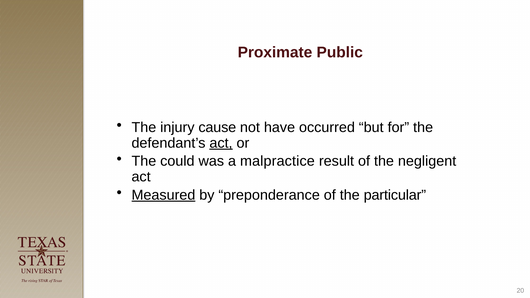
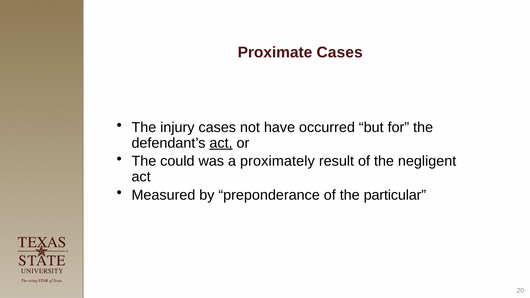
Proximate Public: Public -> Cases (340, 52)
injury cause: cause -> cases (217, 128)
malpractice: malpractice -> proximately (277, 161)
Measured underline: present -> none (163, 195)
